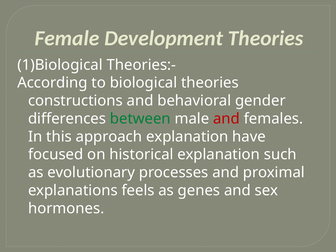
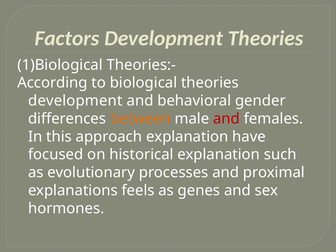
Female: Female -> Factors (67, 38)
constructions: constructions -> development (75, 101)
between colour: green -> orange (140, 119)
